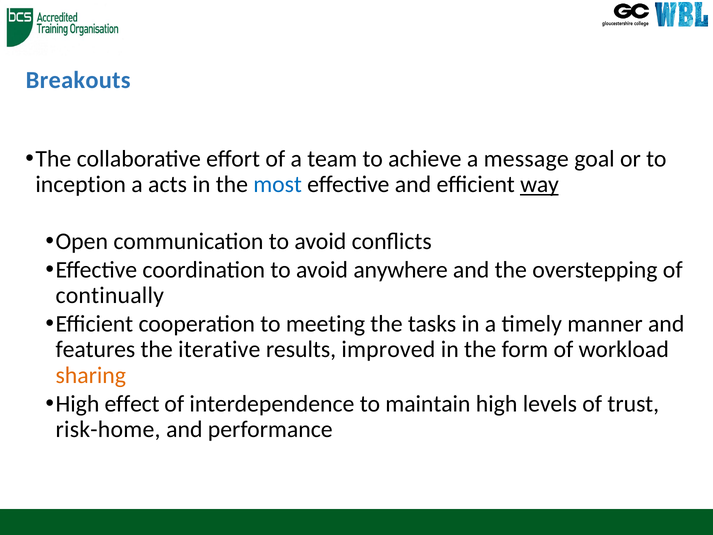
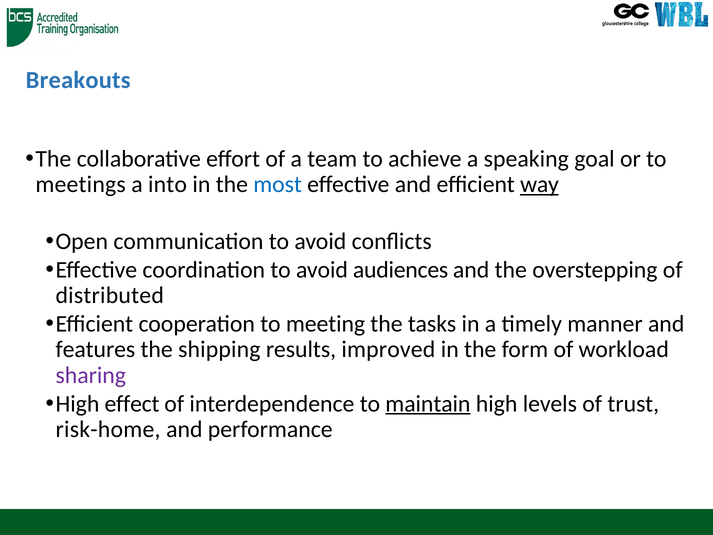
message: message -> speaking (526, 159)
inception: inception -> meetings (81, 184)
acts: acts -> into (167, 184)
anywhere: anywhere -> audiences (401, 270)
continually: continually -> distributed (110, 295)
iterative: iterative -> shipping (219, 349)
sharing colour: orange -> purple (91, 375)
maintain underline: none -> present (428, 404)
